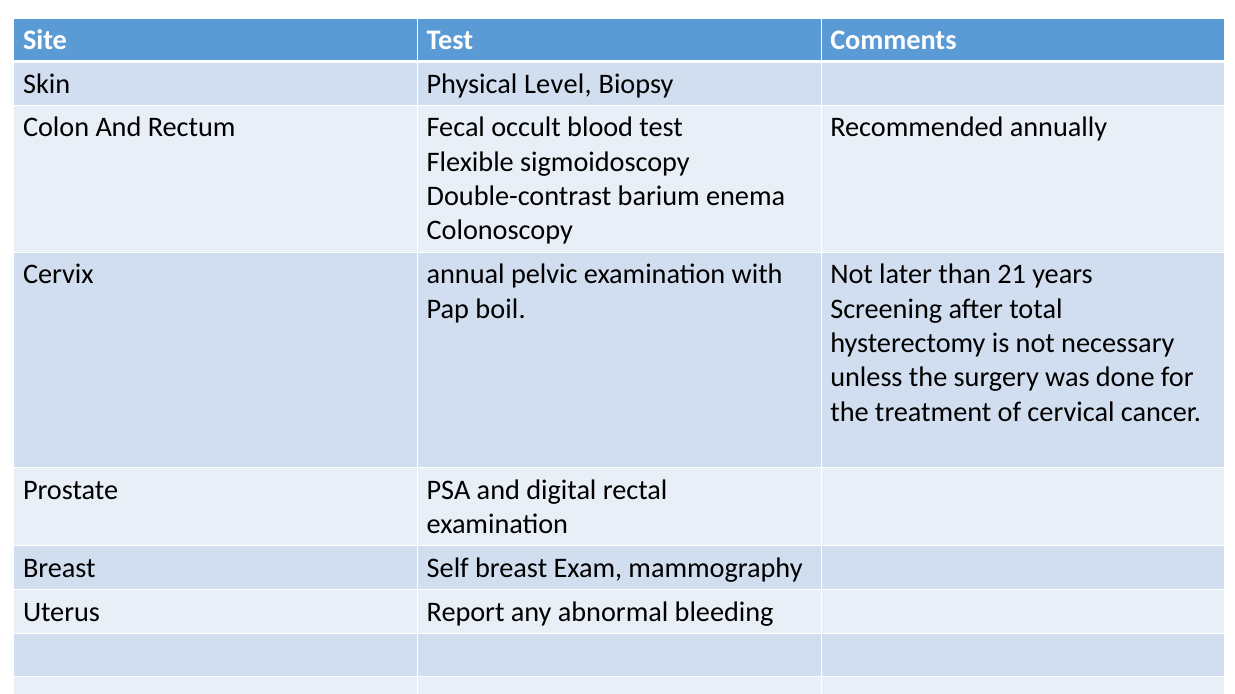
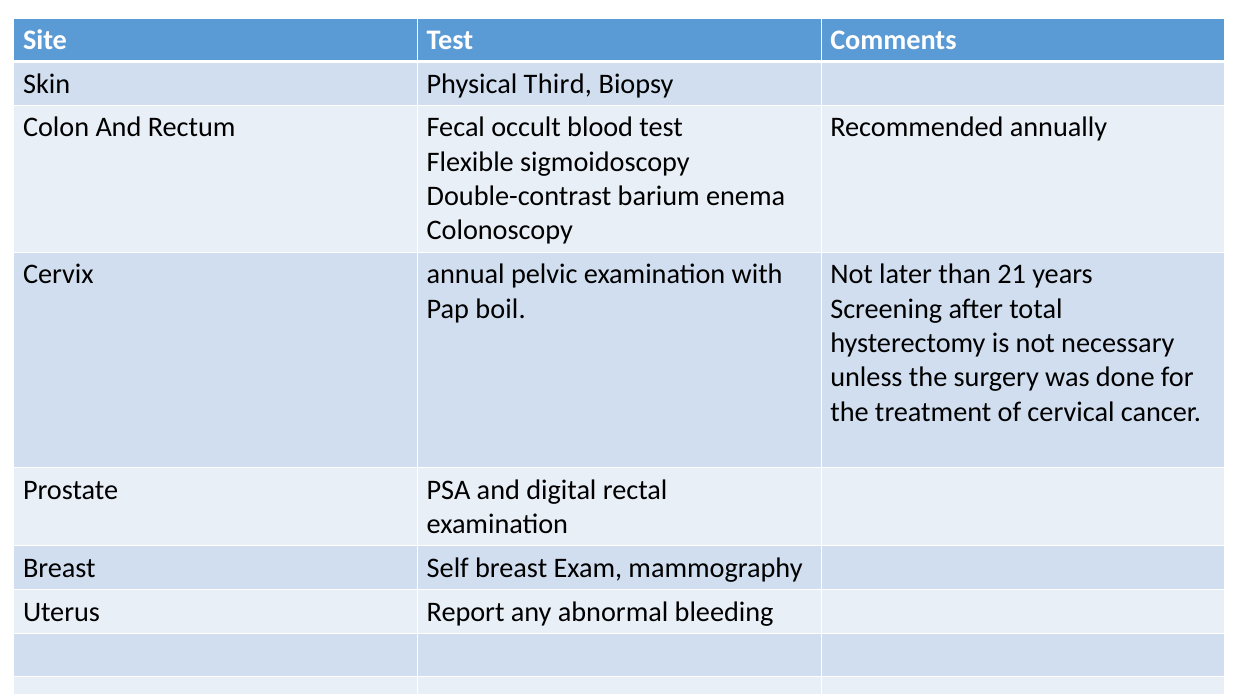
Level: Level -> Third (558, 84)
